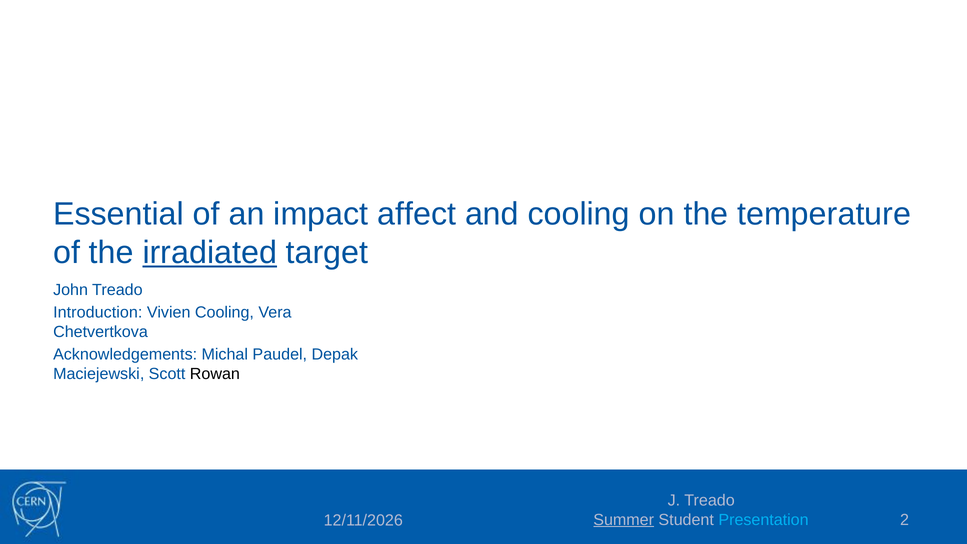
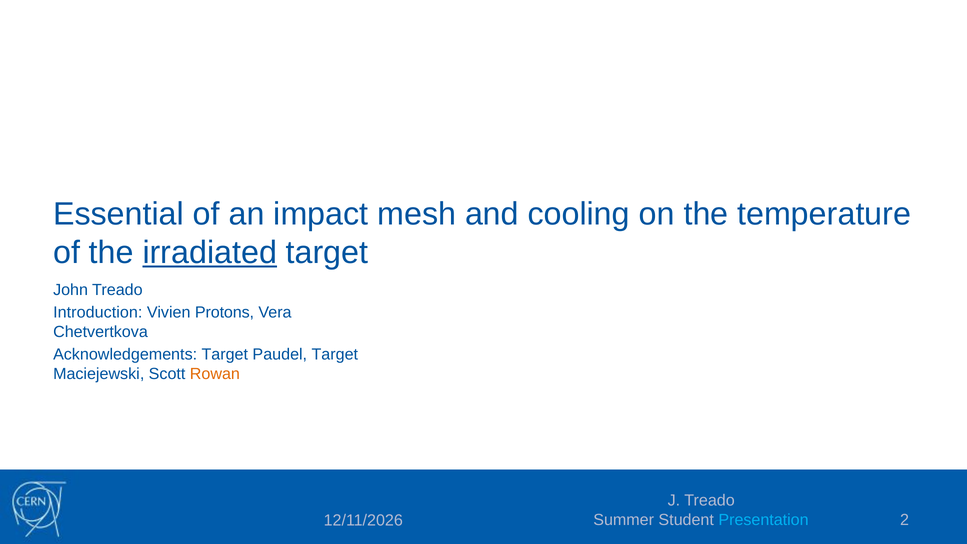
affect: affect -> mesh (417, 214)
Vivien Cooling: Cooling -> Protons (224, 313)
Acknowledgements Michal: Michal -> Target (225, 354)
Paudel Depak: Depak -> Target (335, 354)
Rowan colour: black -> orange (215, 374)
Summer underline: present -> none (624, 520)
